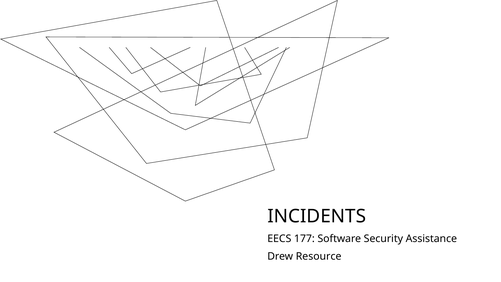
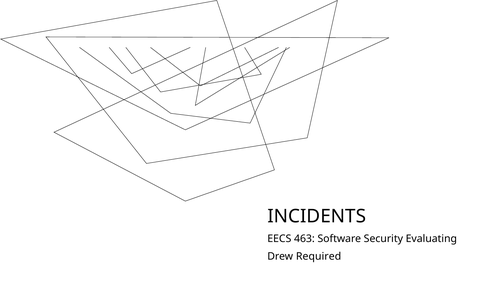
177: 177 -> 463 (304, 238)
Assistance: Assistance -> Evaluating (431, 238)
Resource: Resource -> Required (319, 256)
